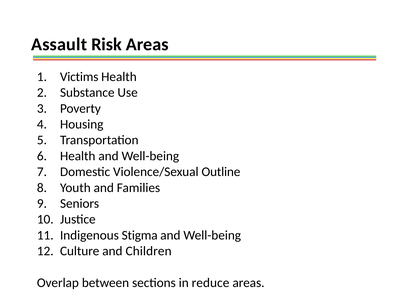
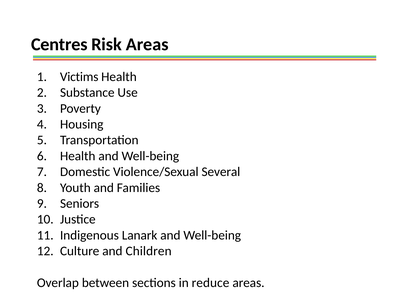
Assault: Assault -> Centres (59, 44)
Outline: Outline -> Several (221, 172)
Stigma: Stigma -> Lanark (140, 235)
